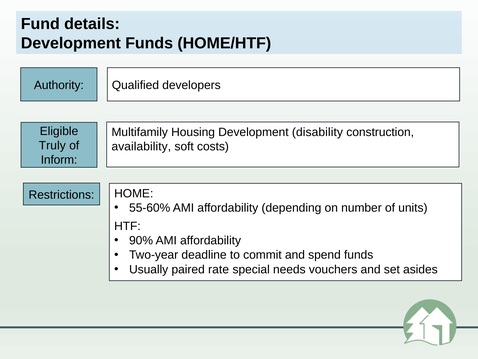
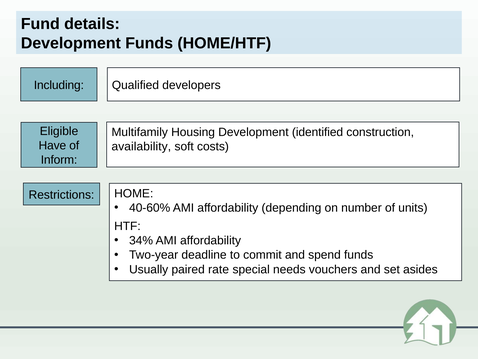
Authority: Authority -> Including (59, 85)
disability: disability -> identified (318, 132)
Truly: Truly -> Have (52, 145)
55-60%: 55-60% -> 40-60% (150, 208)
90%: 90% -> 34% (141, 240)
